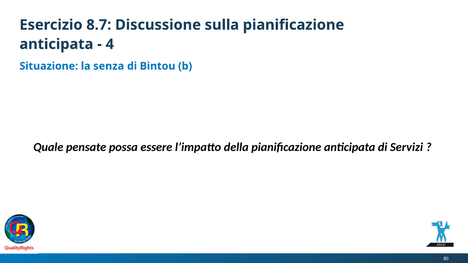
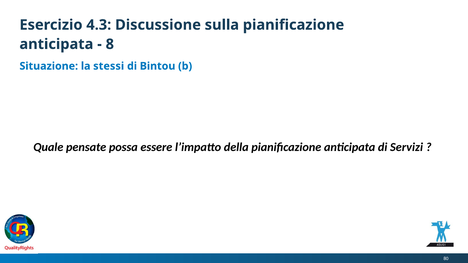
8.7: 8.7 -> 4.3 (99, 25)
4: 4 -> 8 (110, 44)
senza: senza -> stessi (109, 66)
